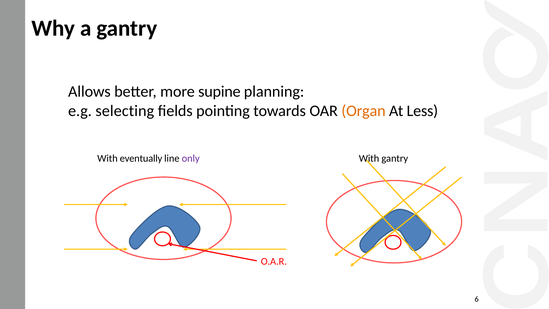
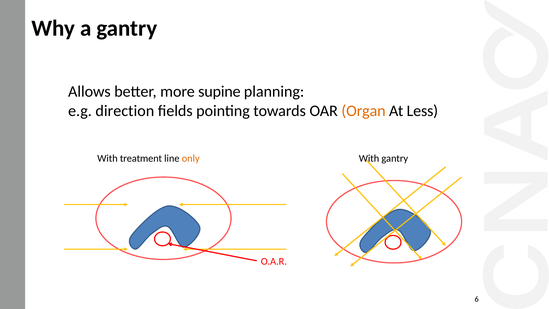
selecting: selecting -> direction (125, 111)
eventually: eventually -> treatment (141, 158)
only colour: purple -> orange (191, 158)
